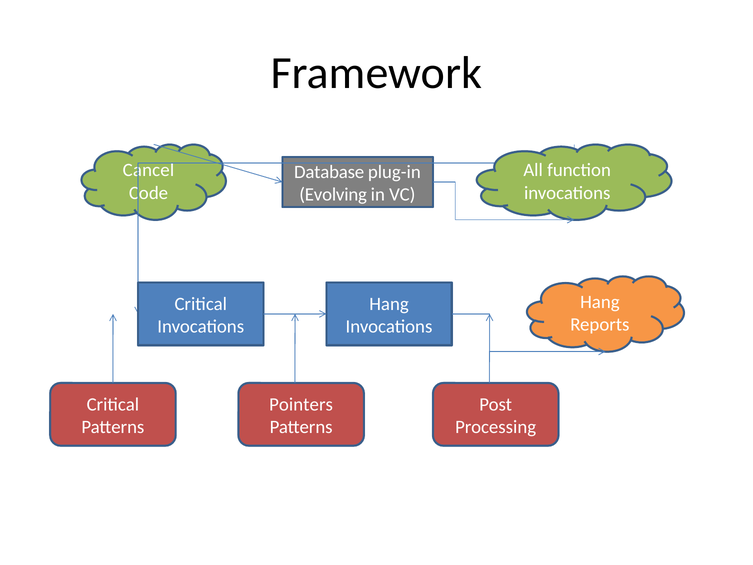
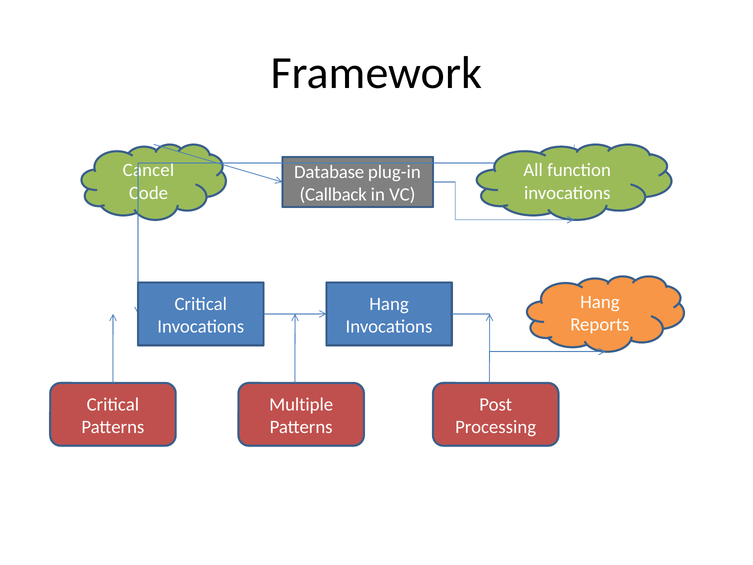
Evolving: Evolving -> Callback (333, 195)
Pointers: Pointers -> Multiple (301, 404)
